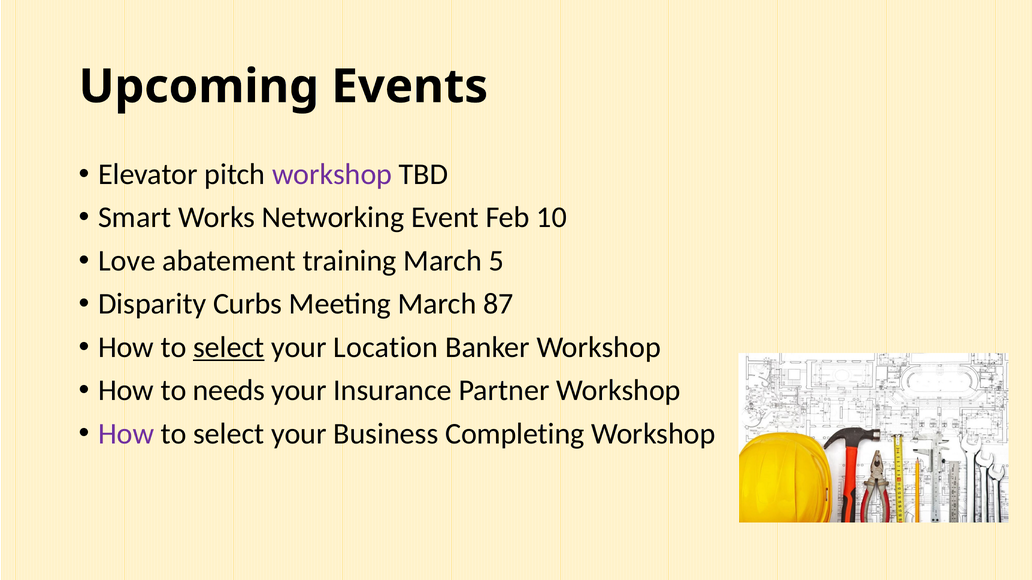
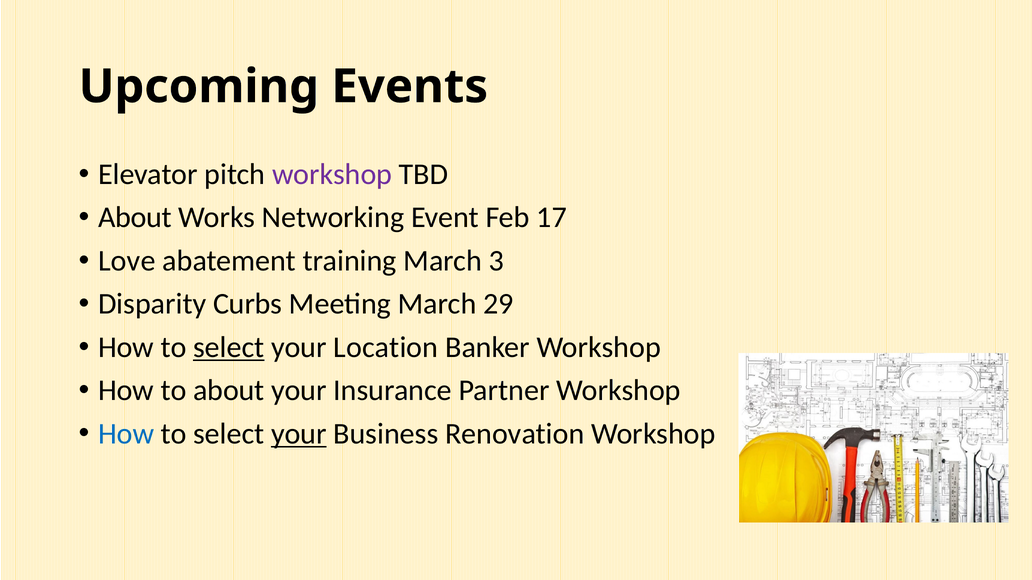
Smart: Smart -> About (135, 218)
10: 10 -> 17 (552, 218)
5: 5 -> 3 (496, 261)
87: 87 -> 29 (498, 304)
to needs: needs -> about (229, 391)
How colour: purple -> blue (126, 434)
your underline: none -> present (299, 434)
Completing: Completing -> Renovation (515, 434)
